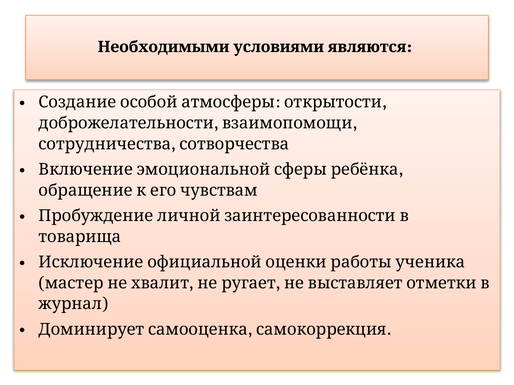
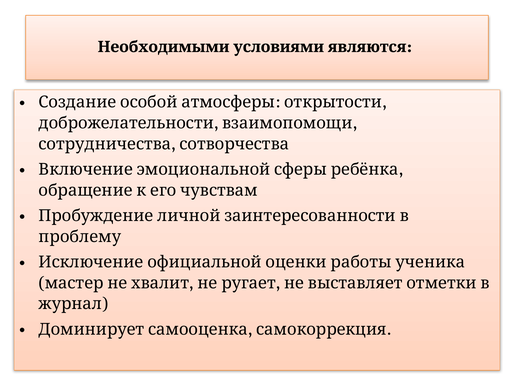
товарища: товарища -> проблему (80, 237)
